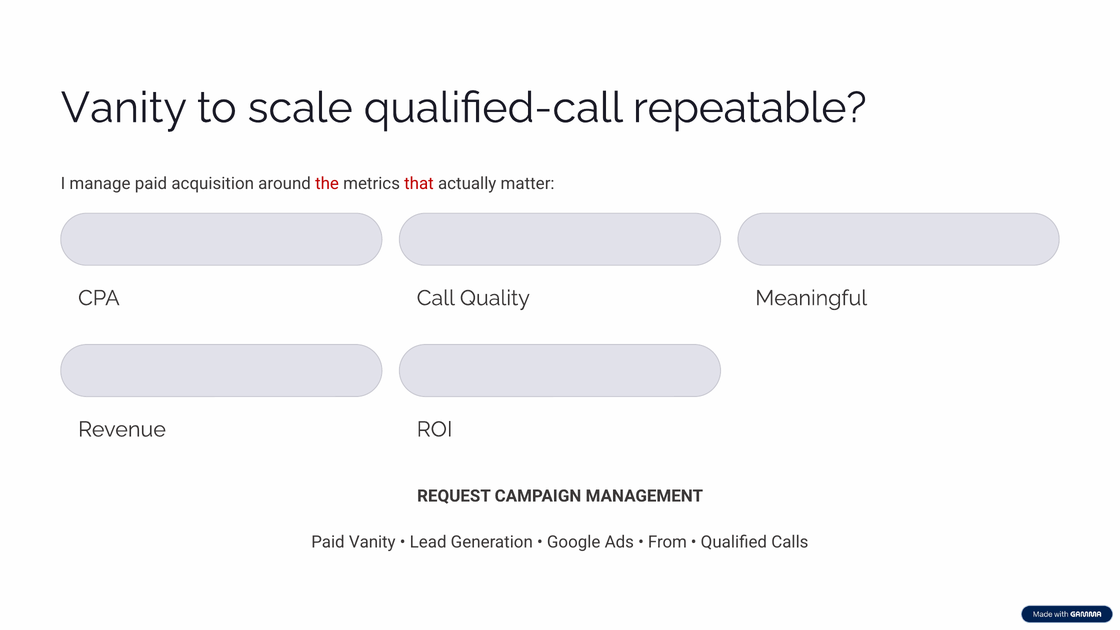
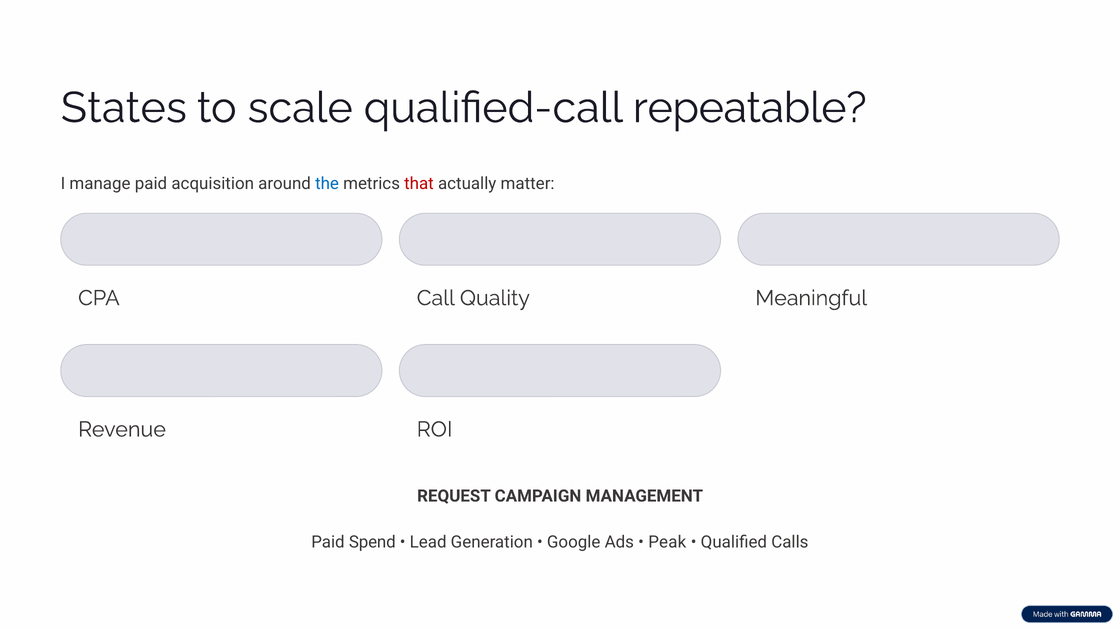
Vanity: Vanity -> States (124, 108)
the colour: red -> blue (327, 184)
Paid Vanity: Vanity -> Spend (372, 542)
From: From -> Peak (667, 542)
